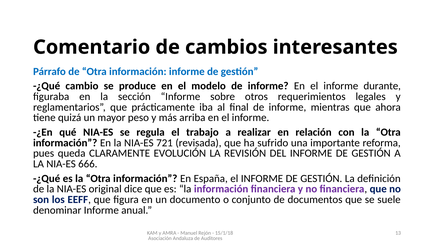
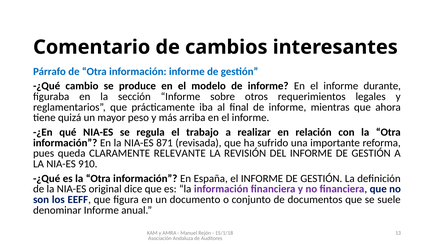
721: 721 -> 871 (165, 143)
EVOLUCIÓN: EVOLUCIÓN -> RELEVANTE (180, 153)
666: 666 -> 910 (88, 164)
